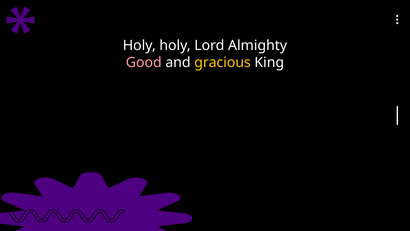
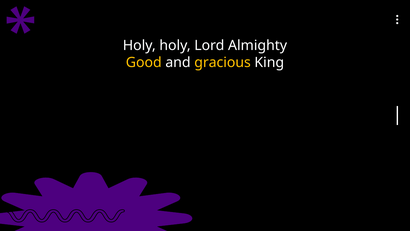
Good colour: pink -> yellow (144, 62)
